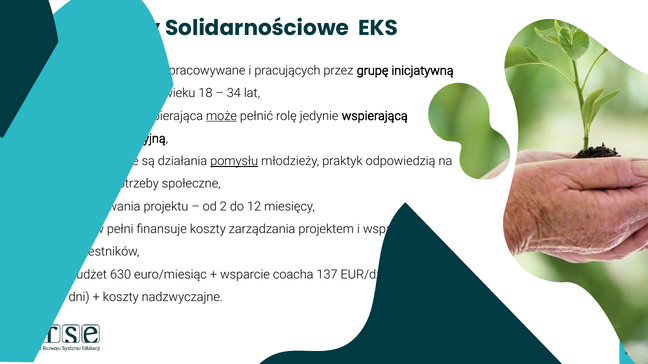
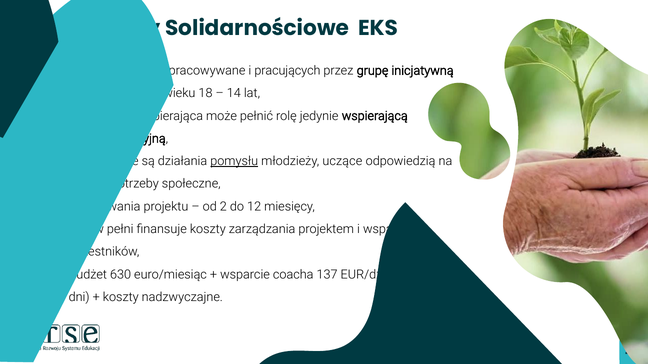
34: 34 -> 14 (234, 93)
może underline: present -> none (221, 116)
praktyk: praktyk -> uczące (342, 161)
